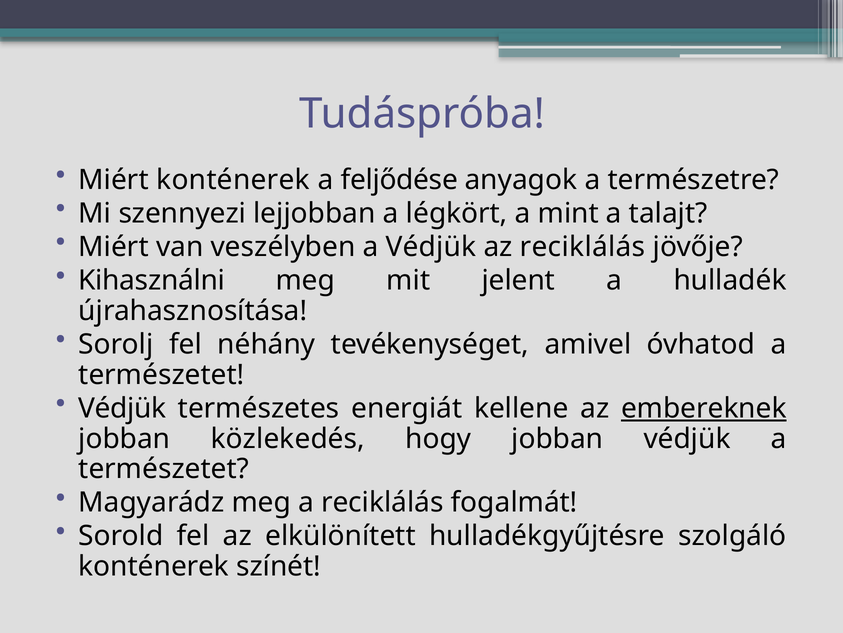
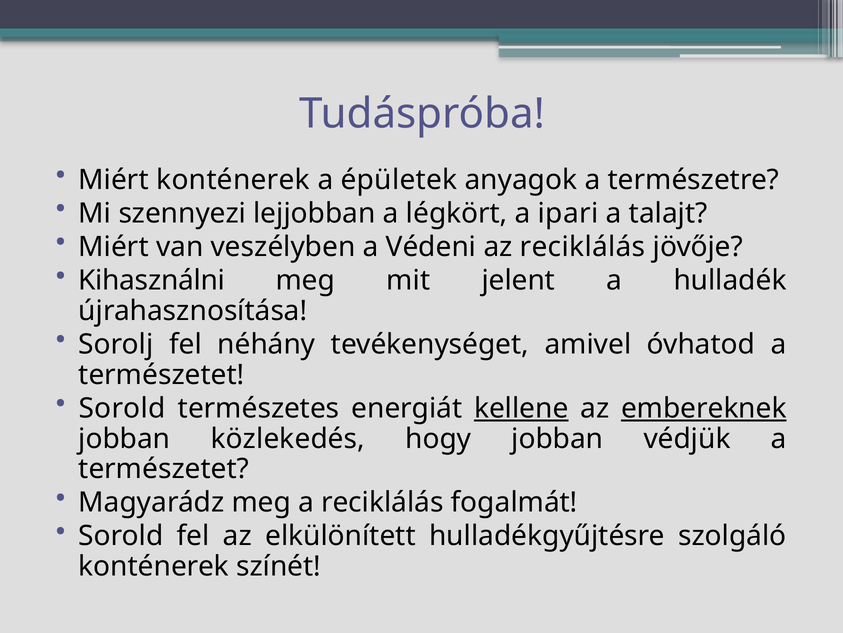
feljődése: feljődése -> épületek (399, 180)
mint: mint -> ipari (568, 213)
a Védjük: Védjük -> Védeni (431, 247)
Védjük: Védjük -> Sorold (122, 408)
kellene underline: none -> present (521, 408)
